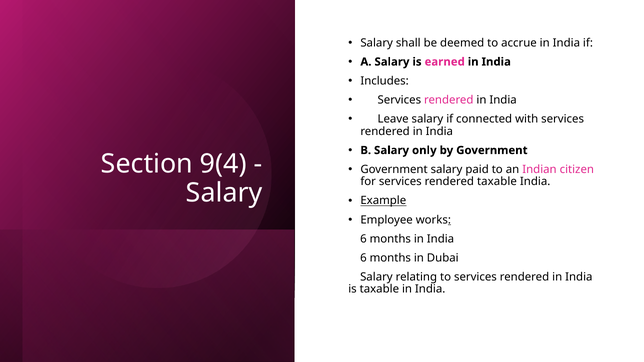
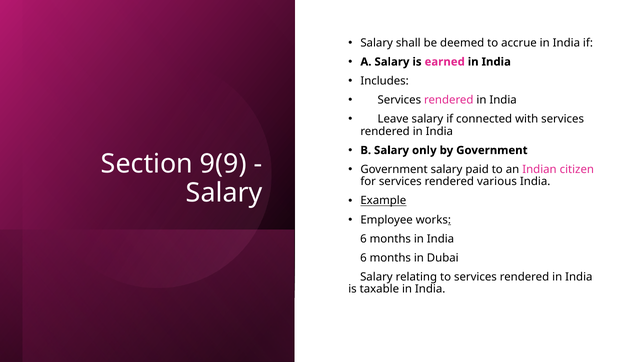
9(4: 9(4 -> 9(9 (223, 164)
rendered taxable: taxable -> various (497, 182)
